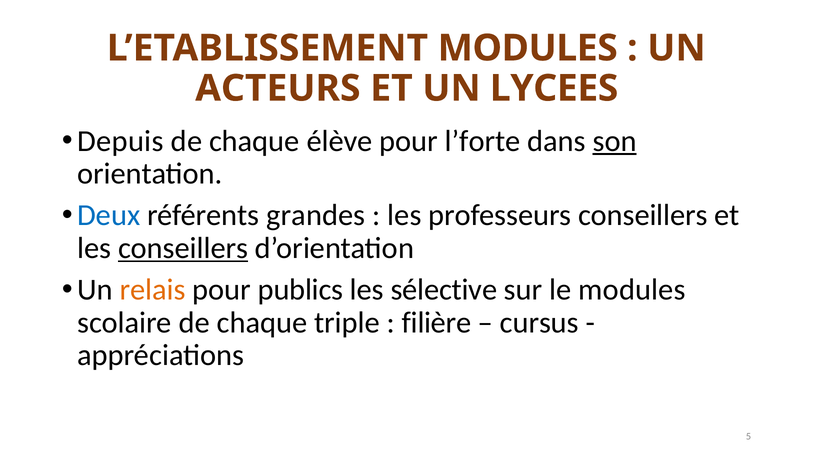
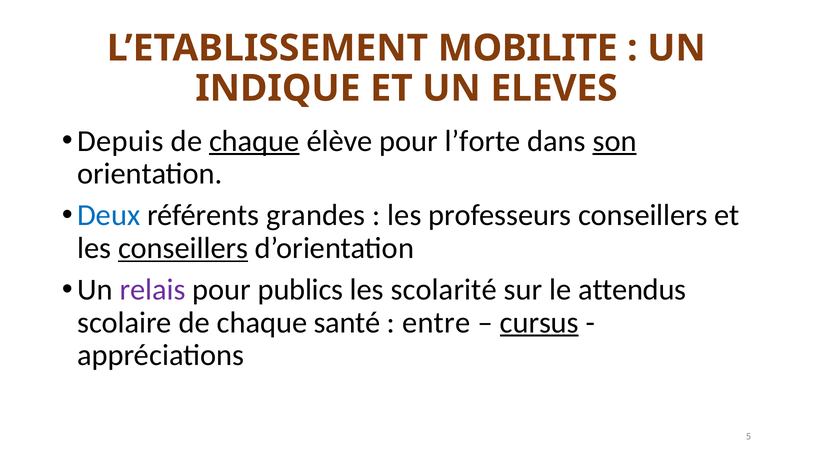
L’ETABLISSEMENT MODULES: MODULES -> MOBILITE (528, 48)
ACTEURS: ACTEURS -> INDIQUE (278, 88)
LYCEES: LYCEES -> ELEVES (554, 88)
chaque underline: none -> present (254, 141)
relais colour: orange -> purple (153, 290)
sélective: sélective -> scolarité (444, 290)
le modules: modules -> attendus (632, 290)
triple: triple -> santé (347, 323)
filière: filière -> entre (436, 323)
cursus underline: none -> present (539, 323)
